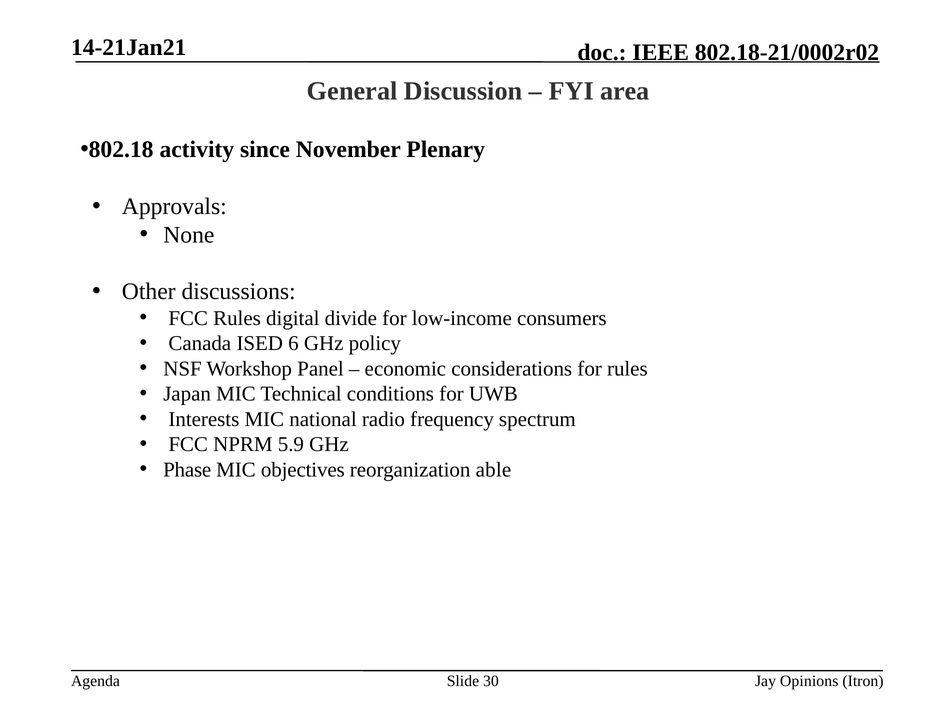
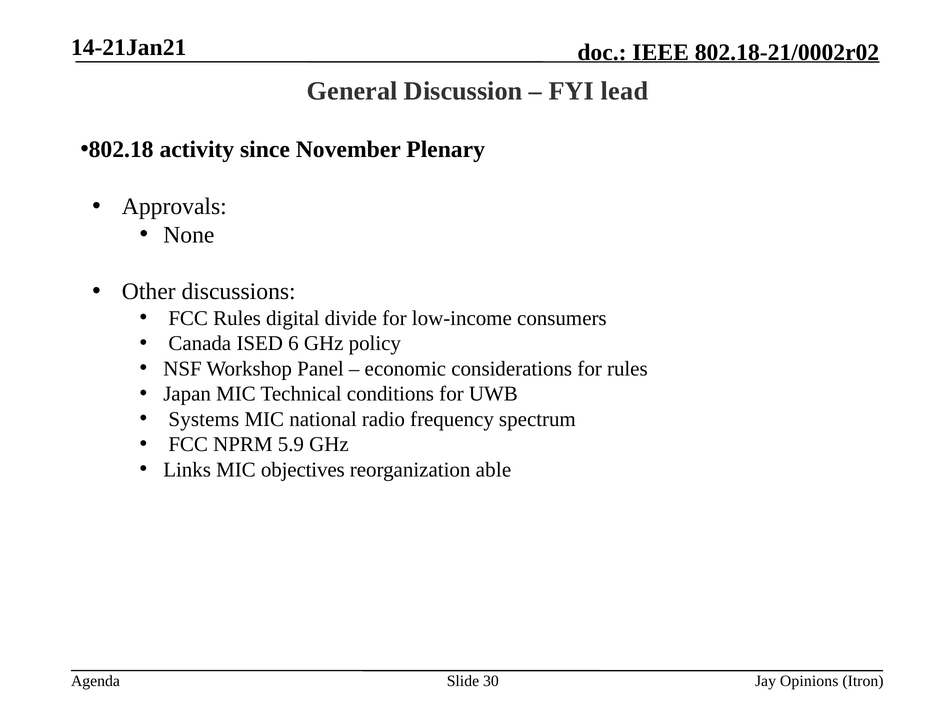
area: area -> lead (625, 91)
Interests: Interests -> Systems (204, 419)
Phase: Phase -> Links (187, 469)
